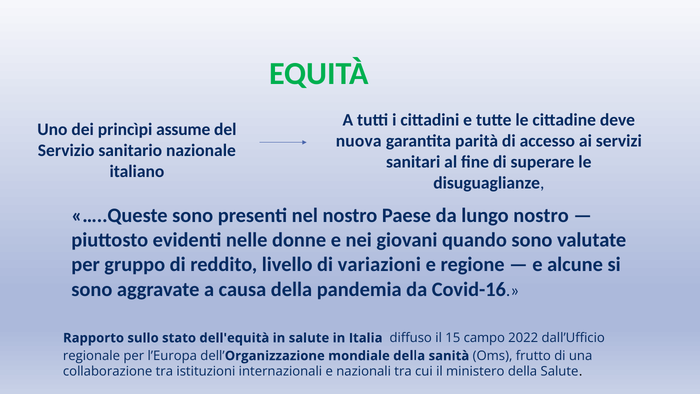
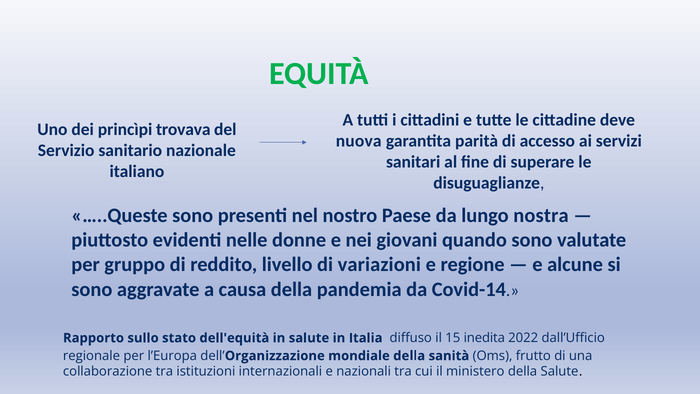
assume: assume -> trovava (183, 129)
lungo nostro: nostro -> nostra (541, 216)
Covid-16: Covid-16 -> Covid-14 (469, 289)
campo: campo -> inedita (484, 338)
